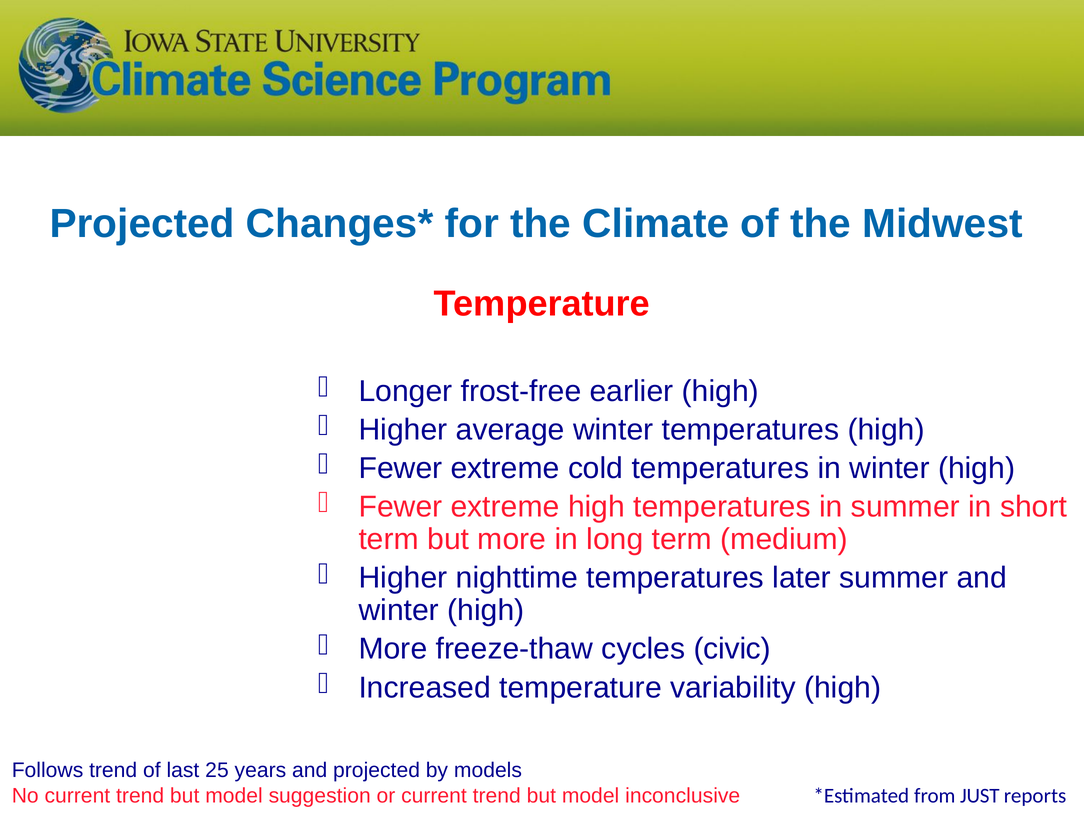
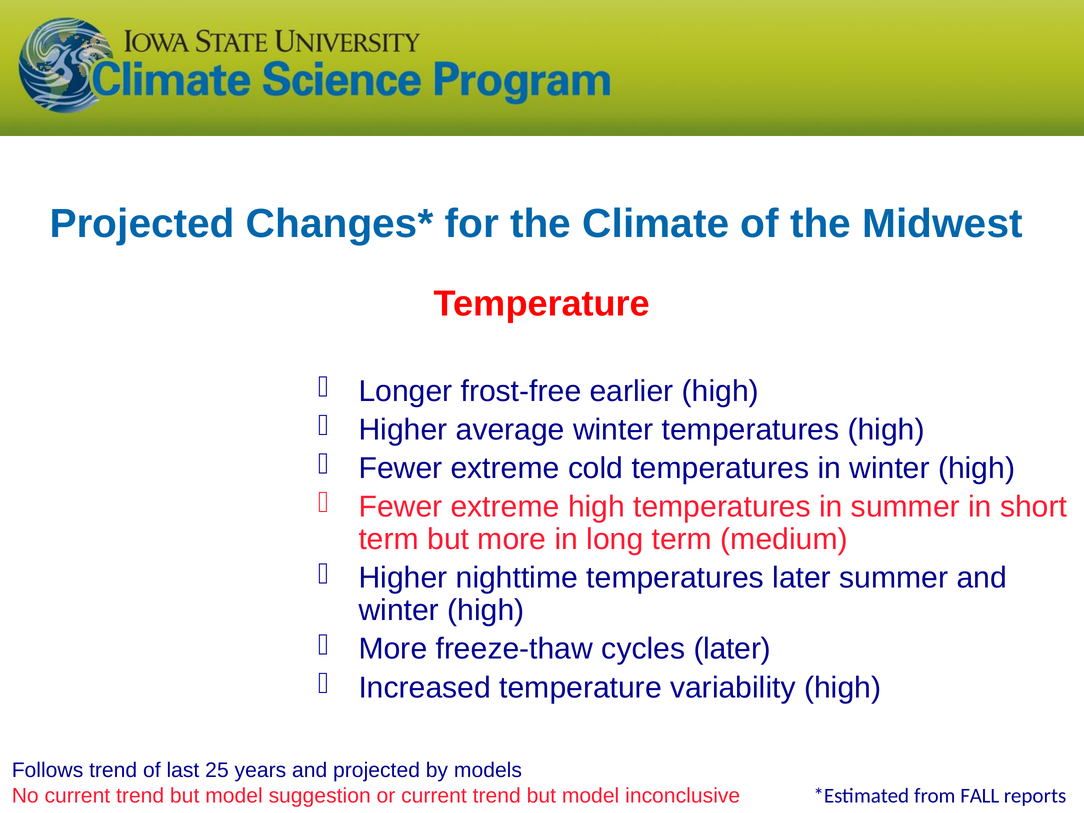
cycles civic: civic -> later (732, 649)
JUST: JUST -> FALL (980, 796)
